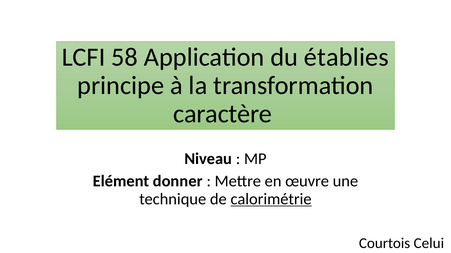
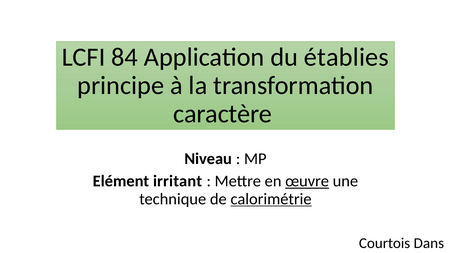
58: 58 -> 84 (125, 57)
donner: donner -> irritant (178, 182)
œuvre underline: none -> present (307, 182)
Celui: Celui -> Dans (429, 244)
